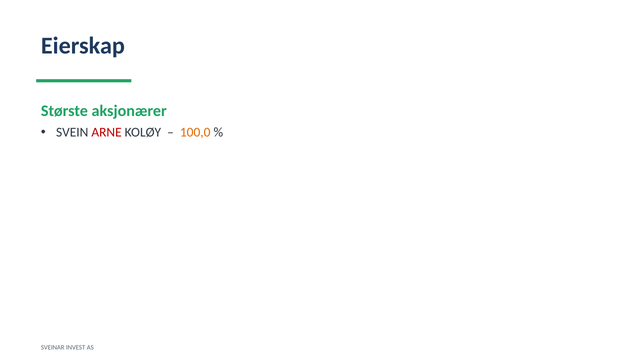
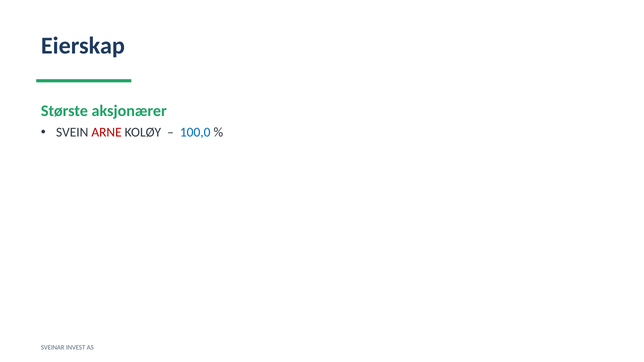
100,0 colour: orange -> blue (195, 132)
